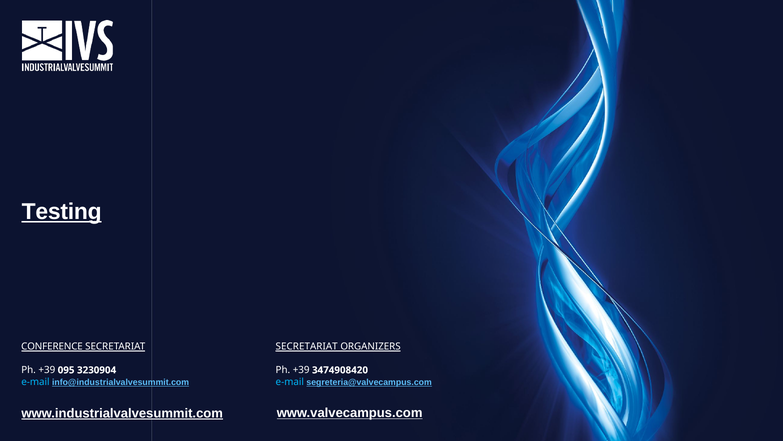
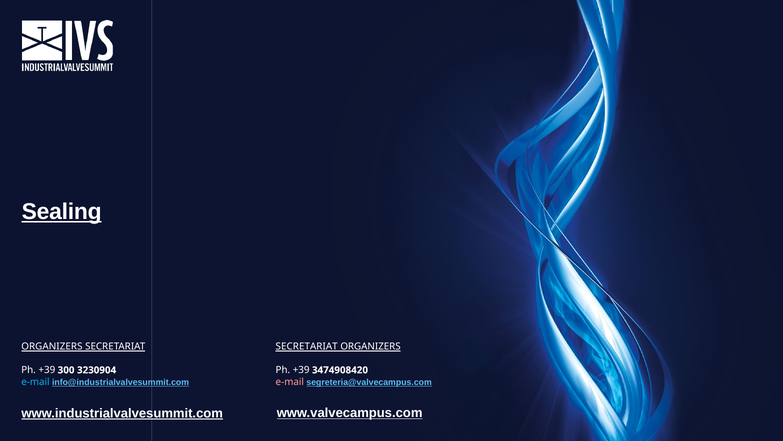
Testing: Testing -> Sealing (62, 211)
CONFERENCE: CONFERENCE -> ORGANIZERS (52, 346)
095: 095 -> 300 (66, 370)
e-mail colour: light blue -> pink (290, 381)
